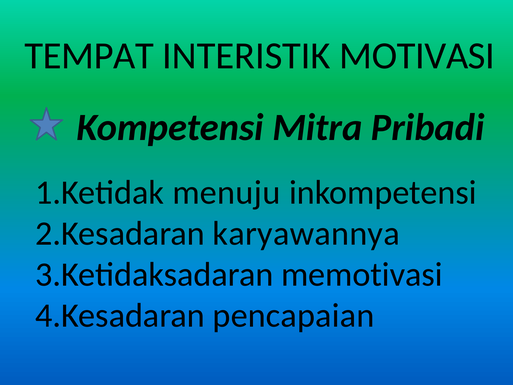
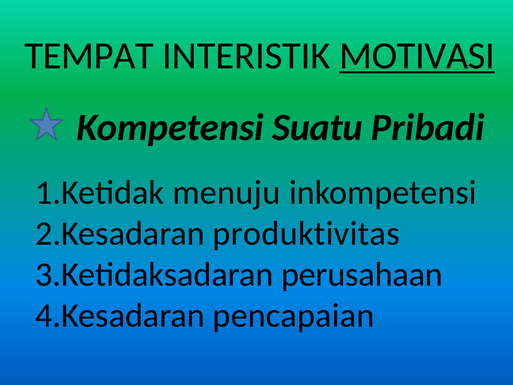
MOTIVASI underline: none -> present (417, 56)
Mitra: Mitra -> Suatu (317, 127)
karyawannya: karyawannya -> produktivitas (306, 233)
memotivasi: memotivasi -> perusahaan (362, 274)
